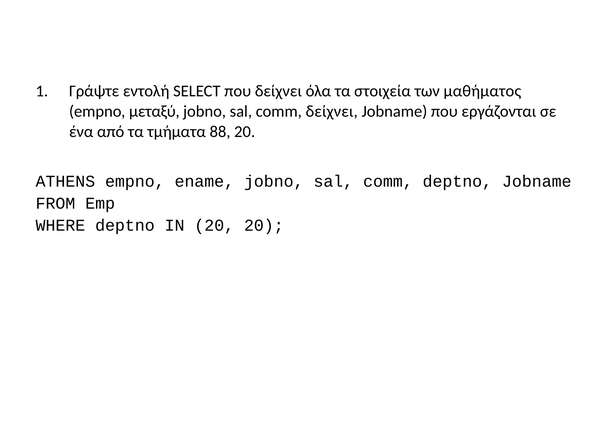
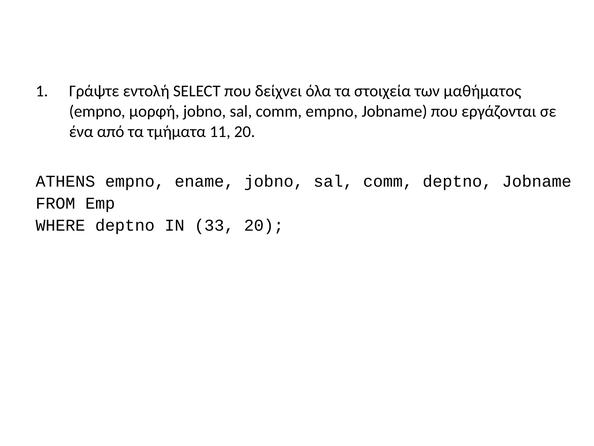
μεταξύ: μεταξύ -> μορφή (154, 111)
comm δείχνει: δείχνει -> empno (332, 111)
88: 88 -> 11 (220, 131)
IN 20: 20 -> 33 (214, 225)
